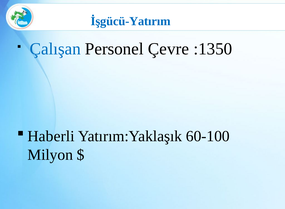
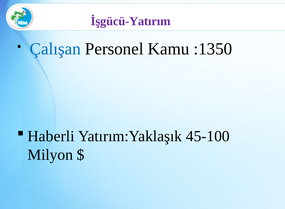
İşgücü-Yatırım colour: blue -> purple (131, 21)
Çevre: Çevre -> Kamu (169, 49)
60-100: 60-100 -> 45-100 (208, 136)
